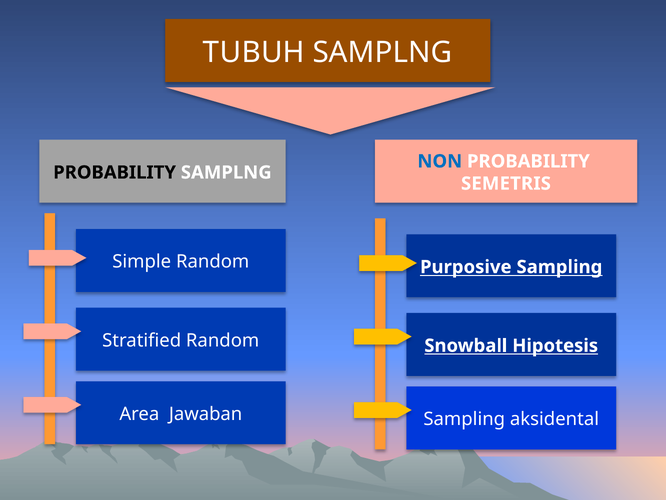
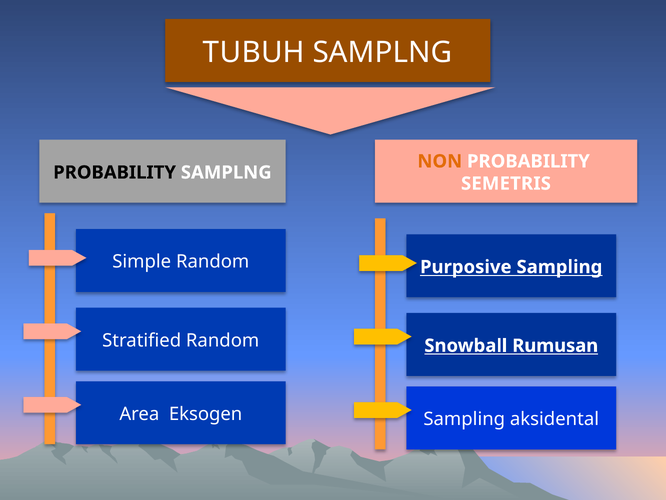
NON colour: blue -> orange (440, 161)
Hipotesis: Hipotesis -> Rumusan (555, 345)
Jawaban: Jawaban -> Eksogen (206, 414)
